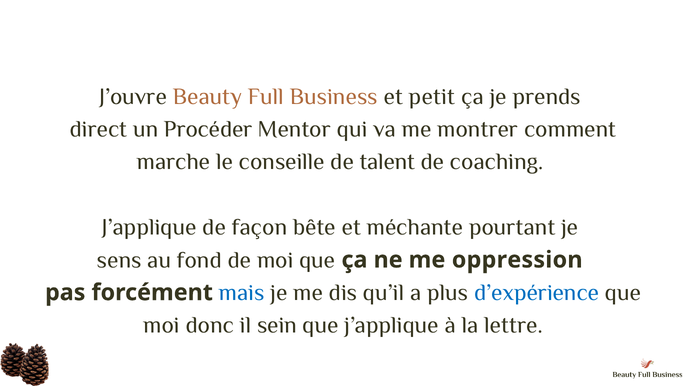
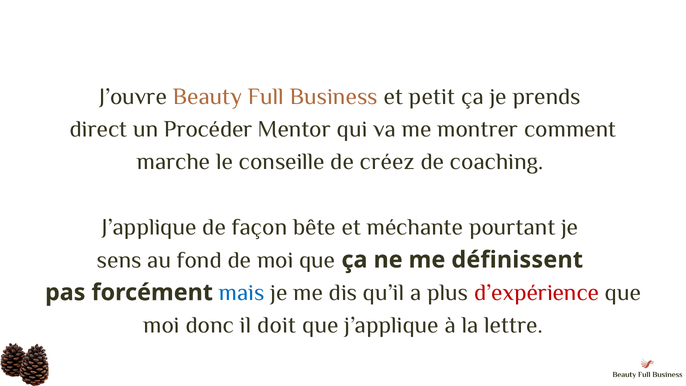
talent: talent -> créez (387, 162)
oppression: oppression -> définissent (517, 260)
d’expérience colour: blue -> red (537, 292)
sein: sein -> doit (277, 325)
